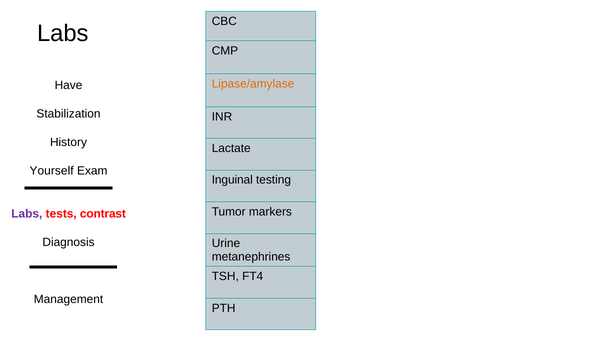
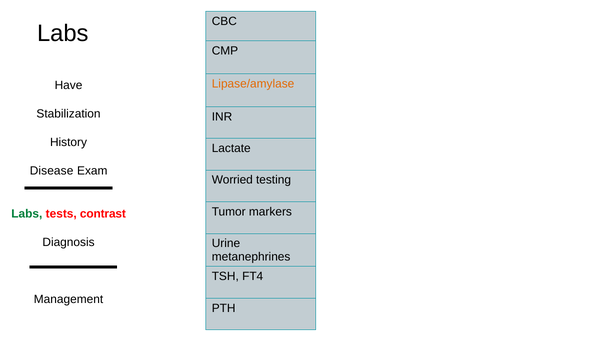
Yourself: Yourself -> Disease (52, 171)
Inguinal: Inguinal -> Worried (232, 180)
Labs colour: purple -> green (27, 214)
